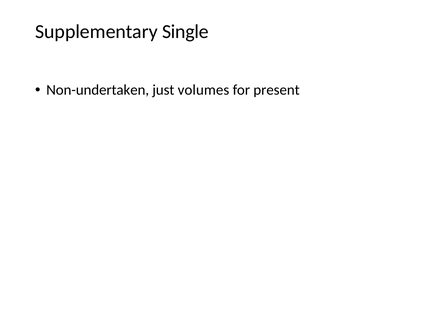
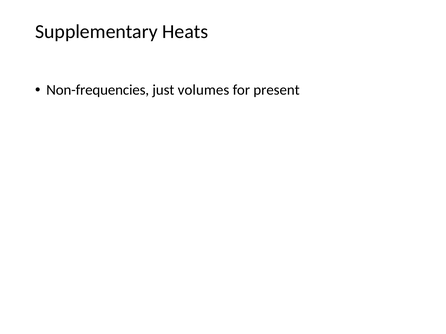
Single: Single -> Heats (185, 32)
Non-undertaken: Non-undertaken -> Non-frequencies (98, 90)
